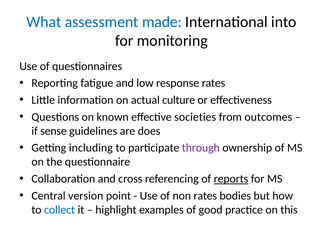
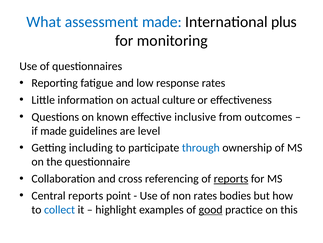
into: into -> plus (284, 22)
societies: societies -> inclusive (195, 117)
if sense: sense -> made (54, 131)
does: does -> level (149, 131)
through colour: purple -> blue (201, 147)
Central version: version -> reports (86, 195)
good underline: none -> present (211, 209)
